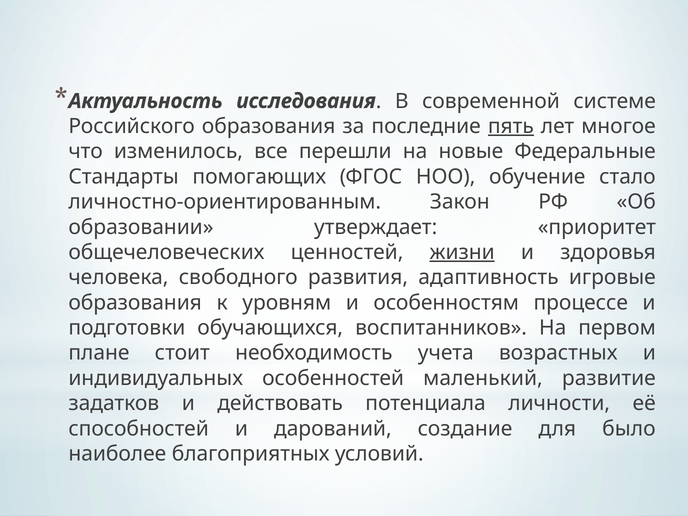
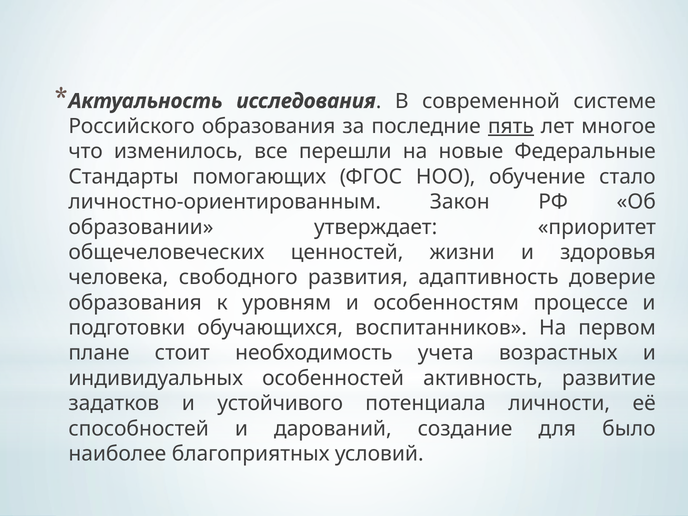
жизни underline: present -> none (462, 252)
игровые: игровые -> доверие (612, 277)
маленький: маленький -> активность (483, 378)
действовать: действовать -> устойчивого (280, 403)
